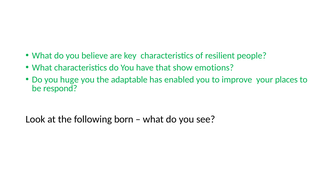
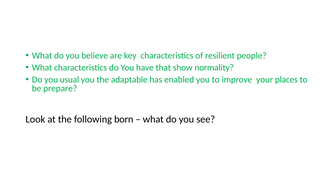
emotions: emotions -> normality (214, 68)
huge: huge -> usual (69, 80)
respond: respond -> prepare (60, 88)
